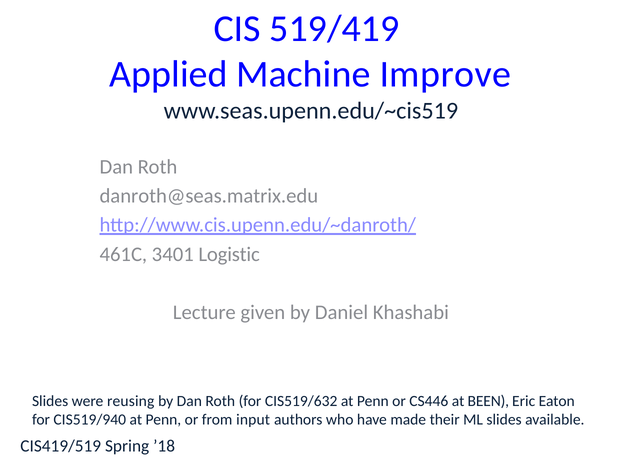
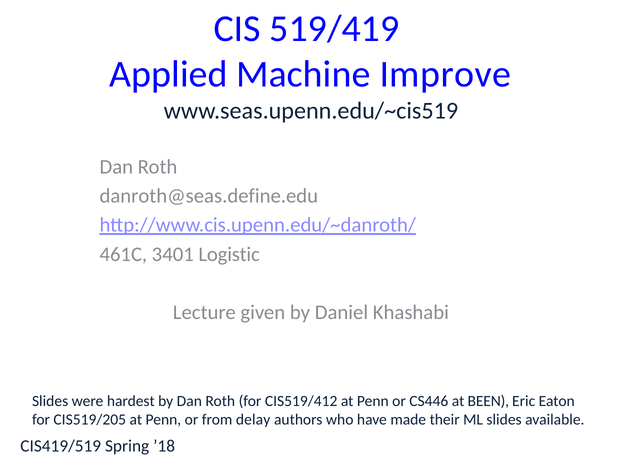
danroth@seas.matrix.edu: danroth@seas.matrix.edu -> danroth@seas.define.edu (209, 196)
reusing: reusing -> hardest (131, 401)
CIS519/632: CIS519/632 -> CIS519/412 (301, 401)
CIS519/940: CIS519/940 -> CIS519/205 (90, 420)
input: input -> delay (253, 420)
